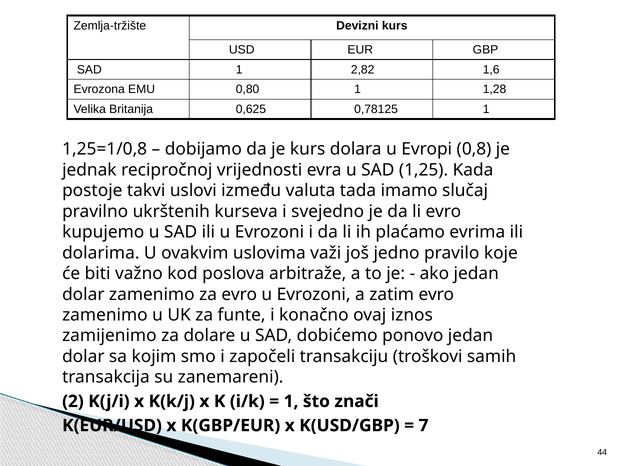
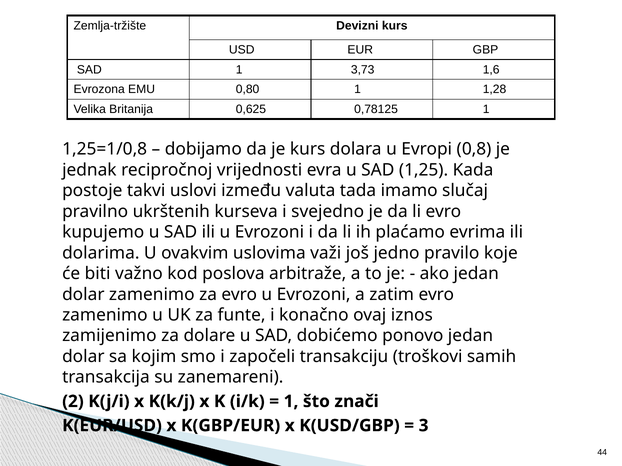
2,82: 2,82 -> 3,73 (363, 70)
7: 7 -> 3 (424, 426)
